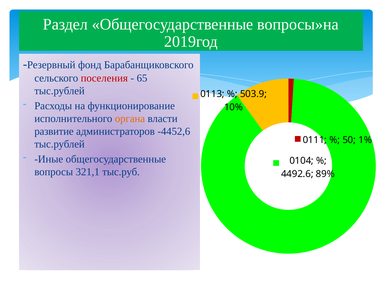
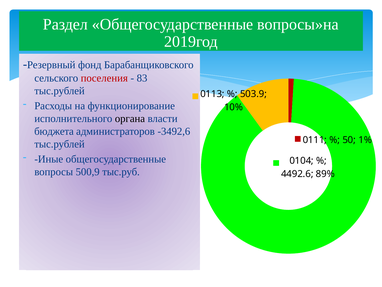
65: 65 -> 83 (142, 78)
органа colour: orange -> black (130, 118)
развитие: развитие -> бюджета (54, 131)
-4452,6: -4452,6 -> -3492,6 (174, 131)
321,1: 321,1 -> 500,9 (88, 172)
